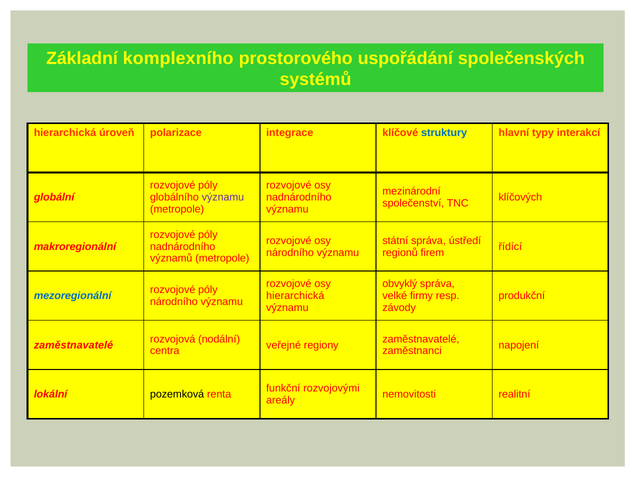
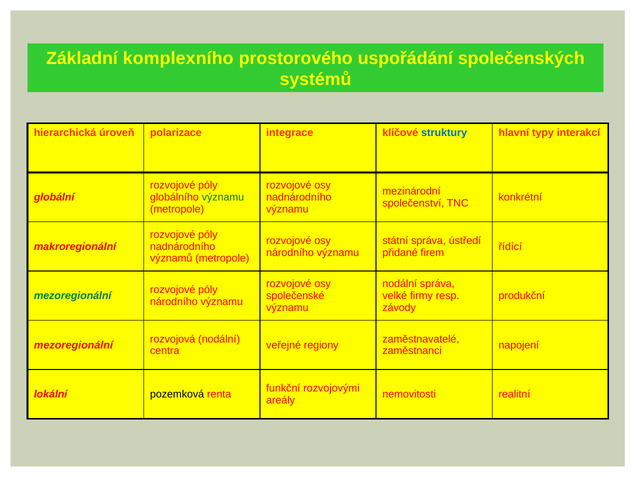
významu colour: purple -> green (223, 197)
klíčových: klíčových -> konkrétní (520, 197)
regionů: regionů -> přidané (400, 253)
obvyklý: obvyklý -> nodální (400, 284)
mezoregionální colour: blue -> green (73, 296)
hierarchická: hierarchická -> společenské (295, 296)
zaměstnavatelé: zaměstnavatelé -> mezoregionální (73, 345)
